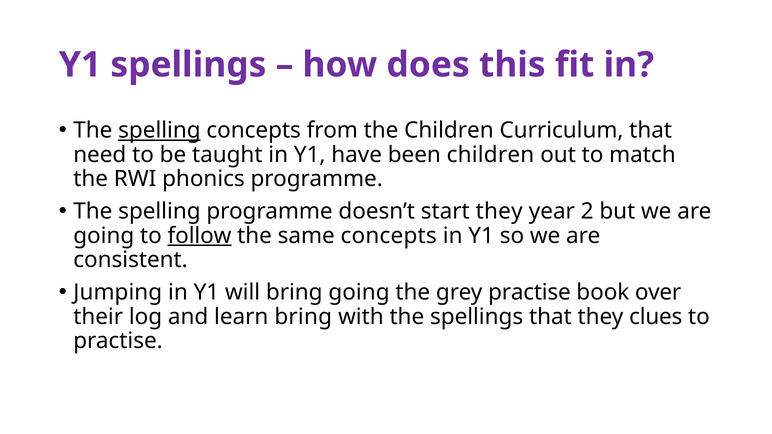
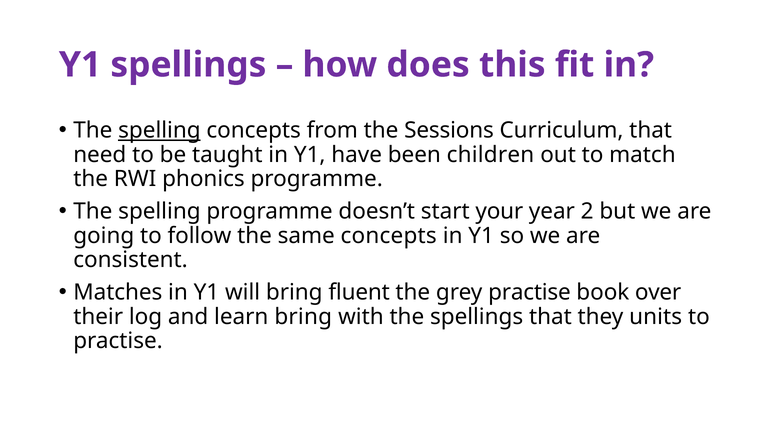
the Children: Children -> Sessions (449, 131)
start they: they -> your (499, 212)
follow underline: present -> none (200, 236)
Jumping: Jumping -> Matches (118, 293)
bring going: going -> fluent (359, 293)
clues: clues -> units (656, 317)
